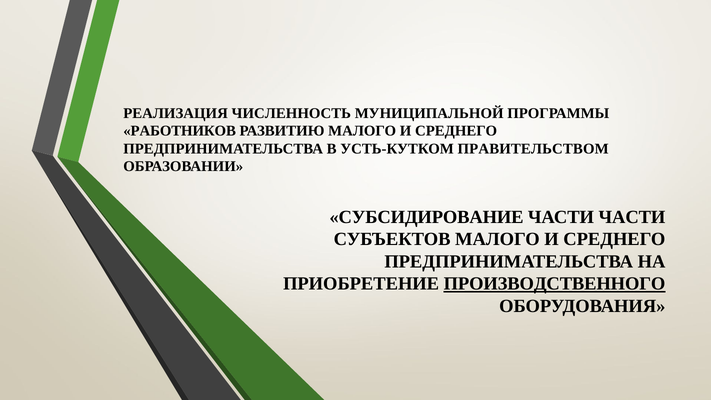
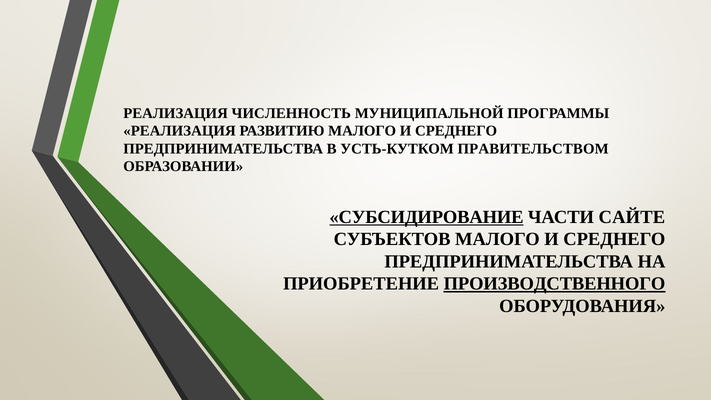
РАБОТНИКОВ: РАБОТНИКОВ -> РЕАЛИЗАЦИЯ (180, 131)
СУБСИДИРОВАНИЕ underline: none -> present (426, 217)
ЧАСТИ ЧАСТИ: ЧАСТИ -> САЙТЕ (632, 217)
